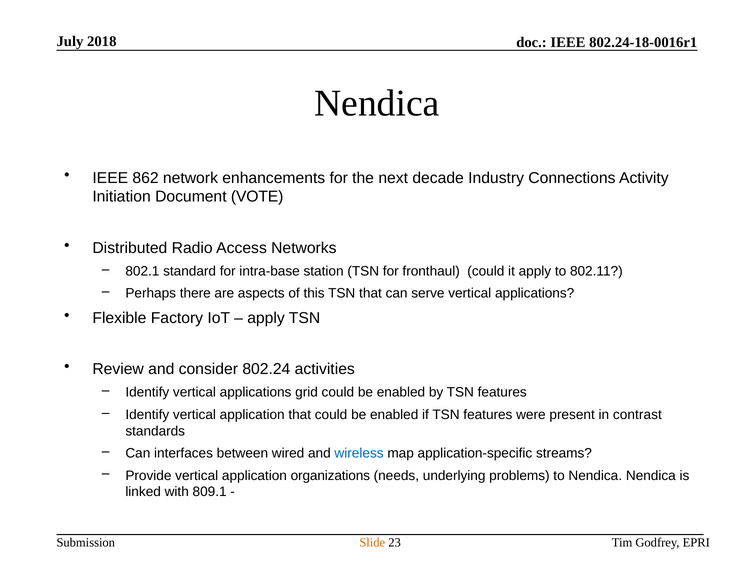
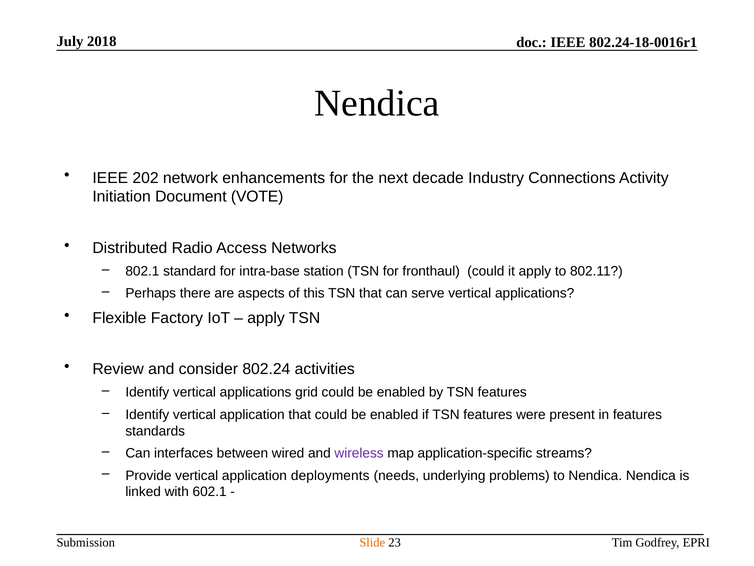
862: 862 -> 202 (146, 178)
in contrast: contrast -> features (637, 414)
wireless colour: blue -> purple (359, 453)
organizations: organizations -> deployments (330, 475)
809.1: 809.1 -> 602.1 (210, 492)
